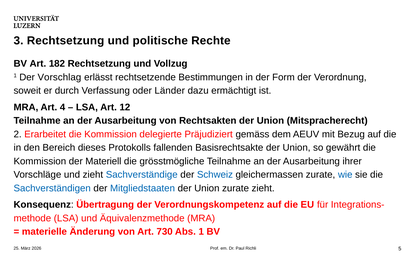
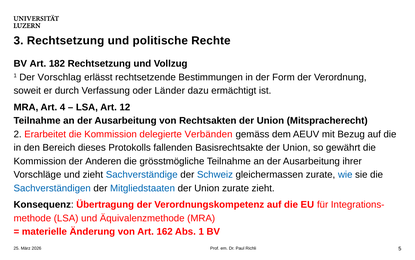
Präjudiziert: Präjudiziert -> Verbänden (209, 134)
Materiell: Materiell -> Anderen (103, 161)
730: 730 -> 162 (165, 232)
